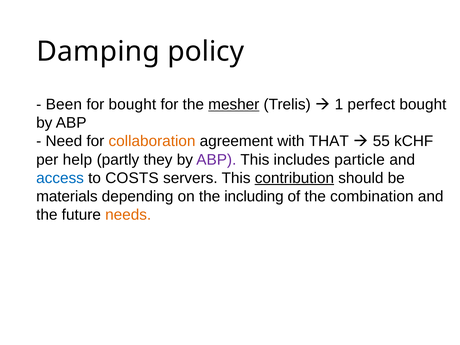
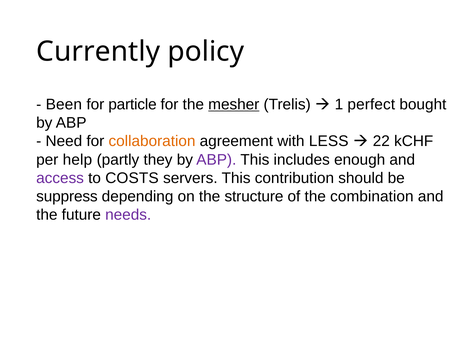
Damping: Damping -> Currently (98, 52)
for bought: bought -> particle (133, 104)
THAT: THAT -> LESS (329, 141)
55: 55 -> 22 (381, 141)
particle: particle -> enough (360, 160)
access colour: blue -> purple (60, 178)
contribution underline: present -> none (294, 178)
materials: materials -> suppress (67, 196)
including: including -> structure (254, 196)
needs colour: orange -> purple (128, 215)
